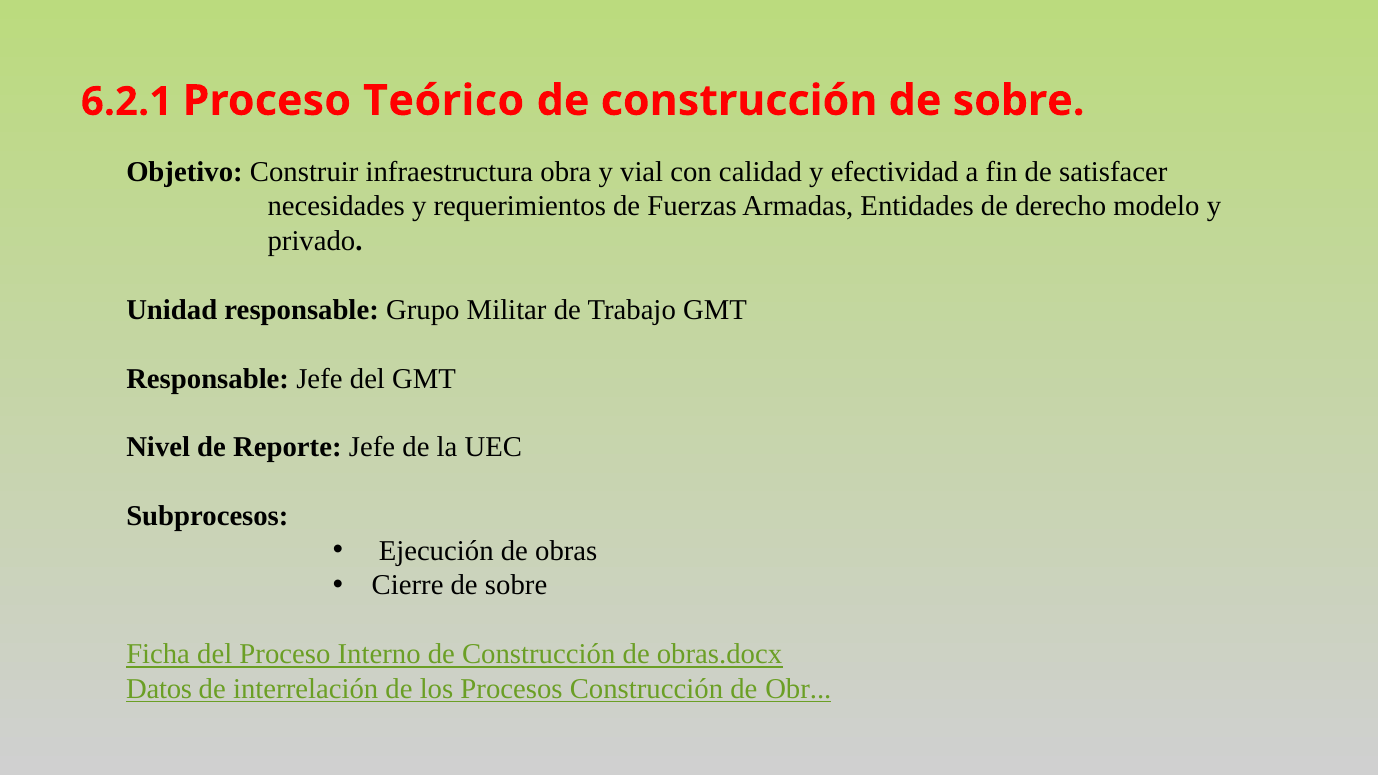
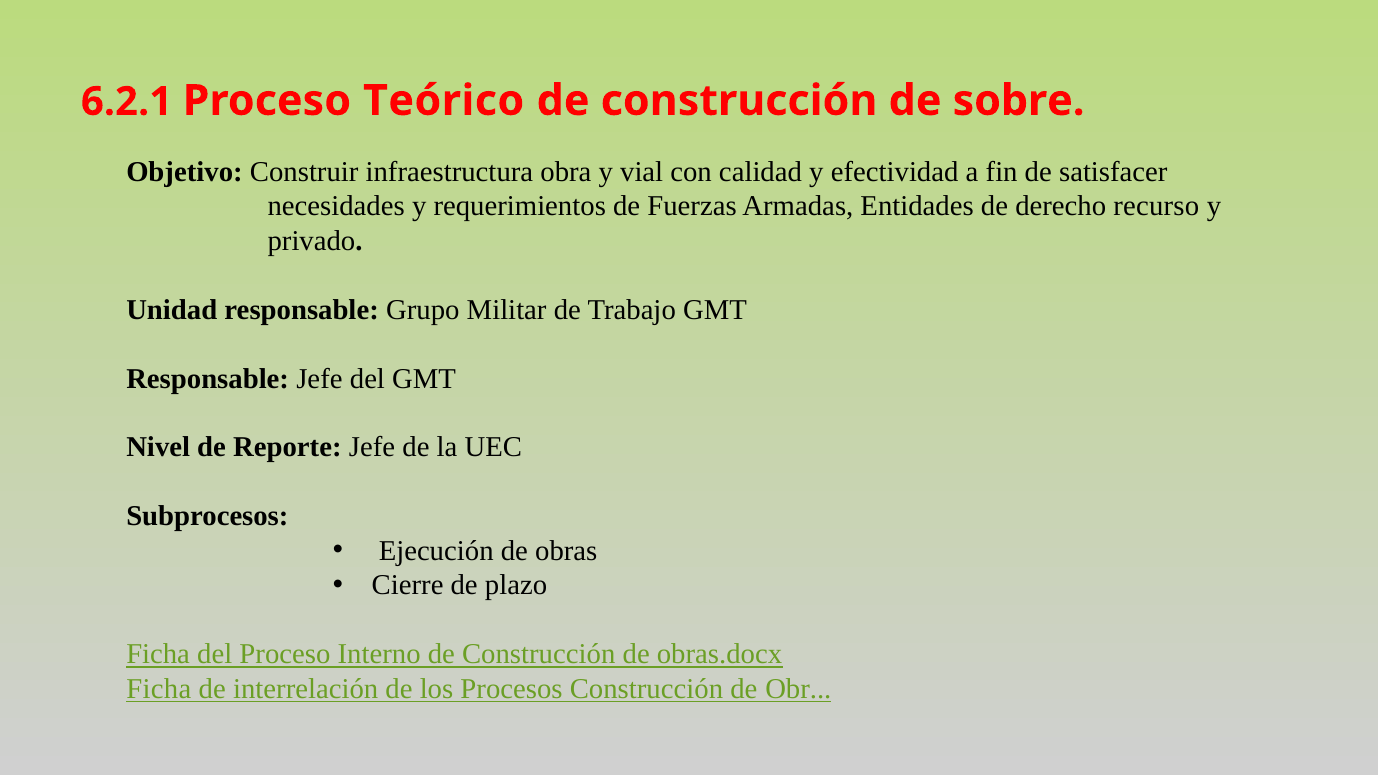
modelo: modelo -> recurso (1156, 206)
Cierre de sobre: sobre -> plazo (516, 585)
Datos: Datos -> Ficha (159, 689)
